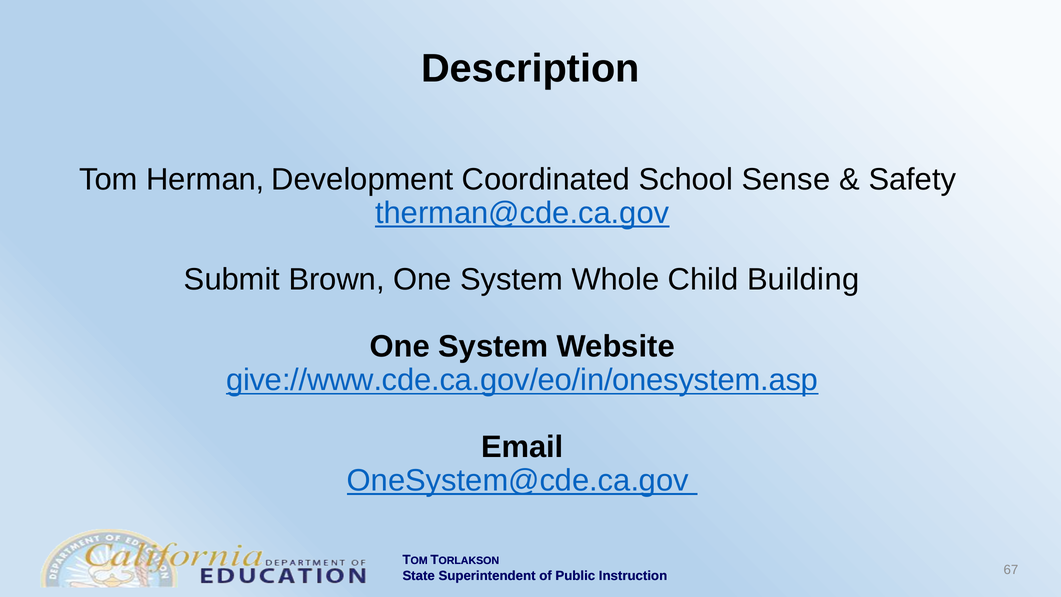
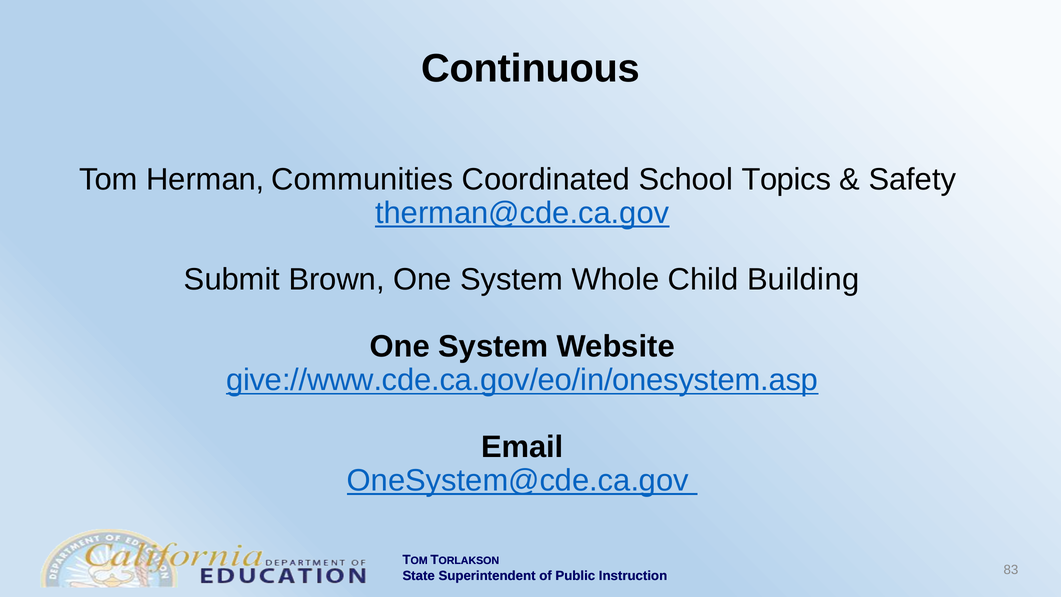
Description: Description -> Continuous (531, 69)
Development: Development -> Communities (362, 179)
Sense: Sense -> Topics (786, 179)
67: 67 -> 83 (1011, 570)
